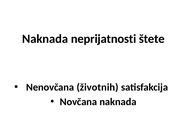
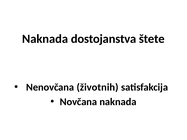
neprijatnosti: neprijatnosti -> dostojanstva (104, 39)
